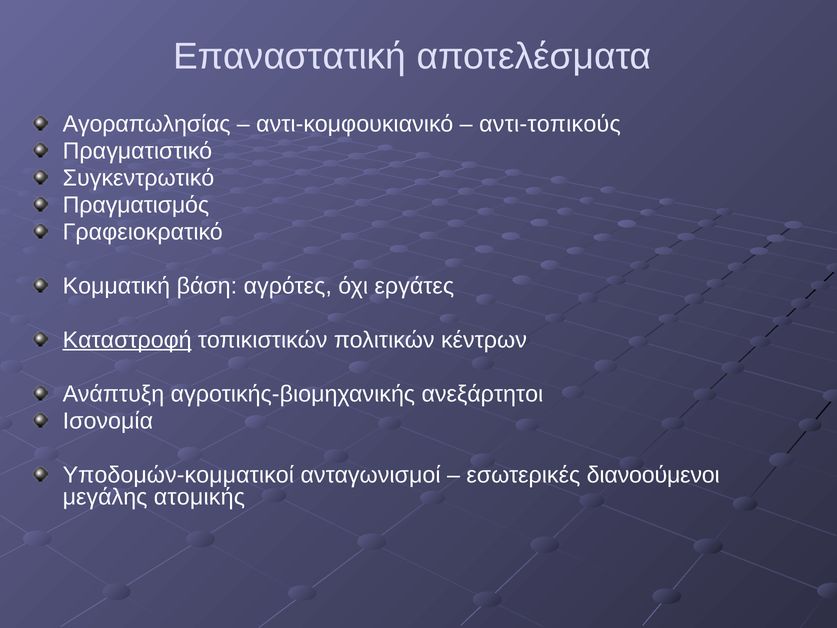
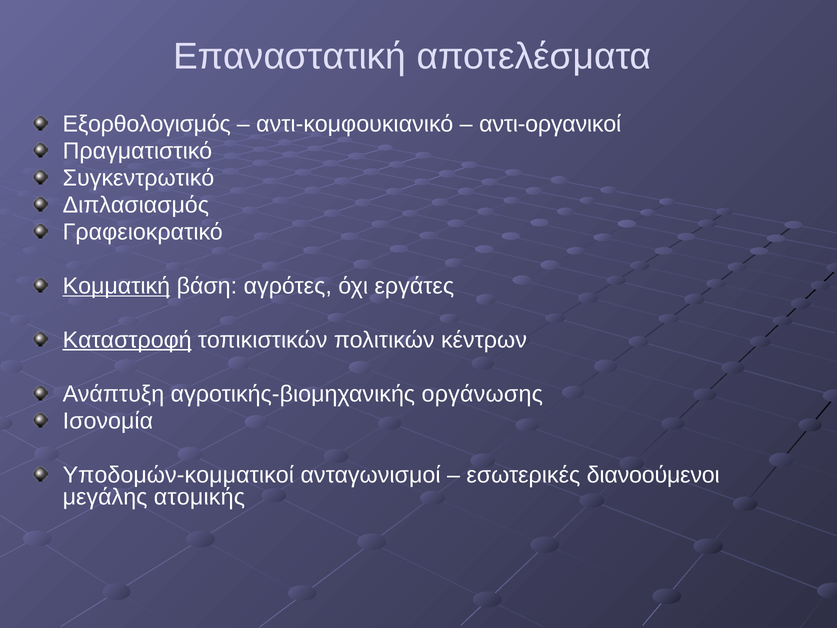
Αγοραπωλησίας: Αγοραπωλησίας -> Εξορθολογισμός (147, 124)
αντι-τοπικούς: αντι-τοπικούς -> αντι-οργανικοί (550, 124)
Πραγματισμός: Πραγματισμός -> Διπλασιασμός (136, 205)
Κομματική underline: none -> present (116, 286)
ανεξάρτητοι: ανεξάρτητοι -> οργάνωσης (482, 394)
